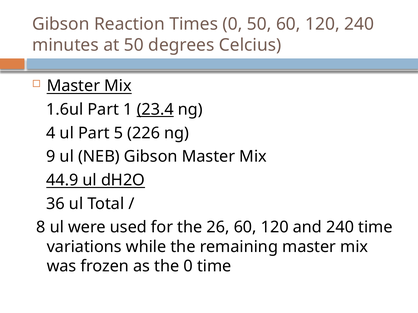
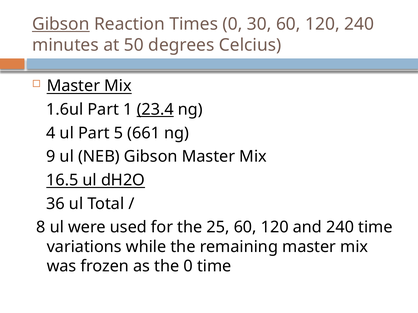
Gibson underline: none -> present (61, 24)
0 50: 50 -> 30 (259, 24)
226: 226 -> 661 (144, 133)
44.9: 44.9 -> 16.5 (62, 180)
26: 26 -> 25 (218, 228)
